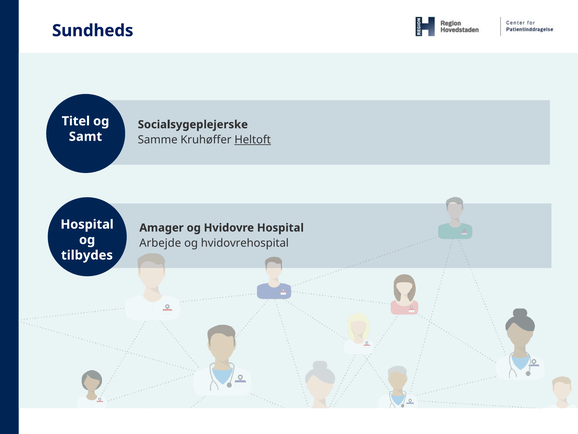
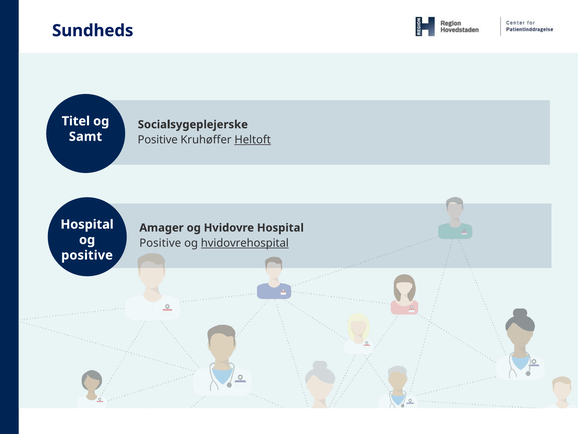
Samme: Samme -> Positive (158, 140)
Arbejde: Arbejde -> Positive (160, 243)
hvidovrehospital underline: none -> present (245, 243)
tilbydes: tilbydes -> positive (87, 255)
